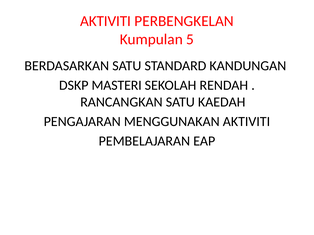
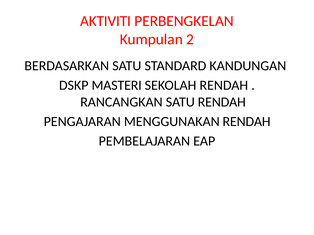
5: 5 -> 2 (190, 40)
SATU KAEDAH: KAEDAH -> RENDAH (222, 102)
MENGGUNAKAN AKTIVITI: AKTIVITI -> RENDAH (247, 122)
